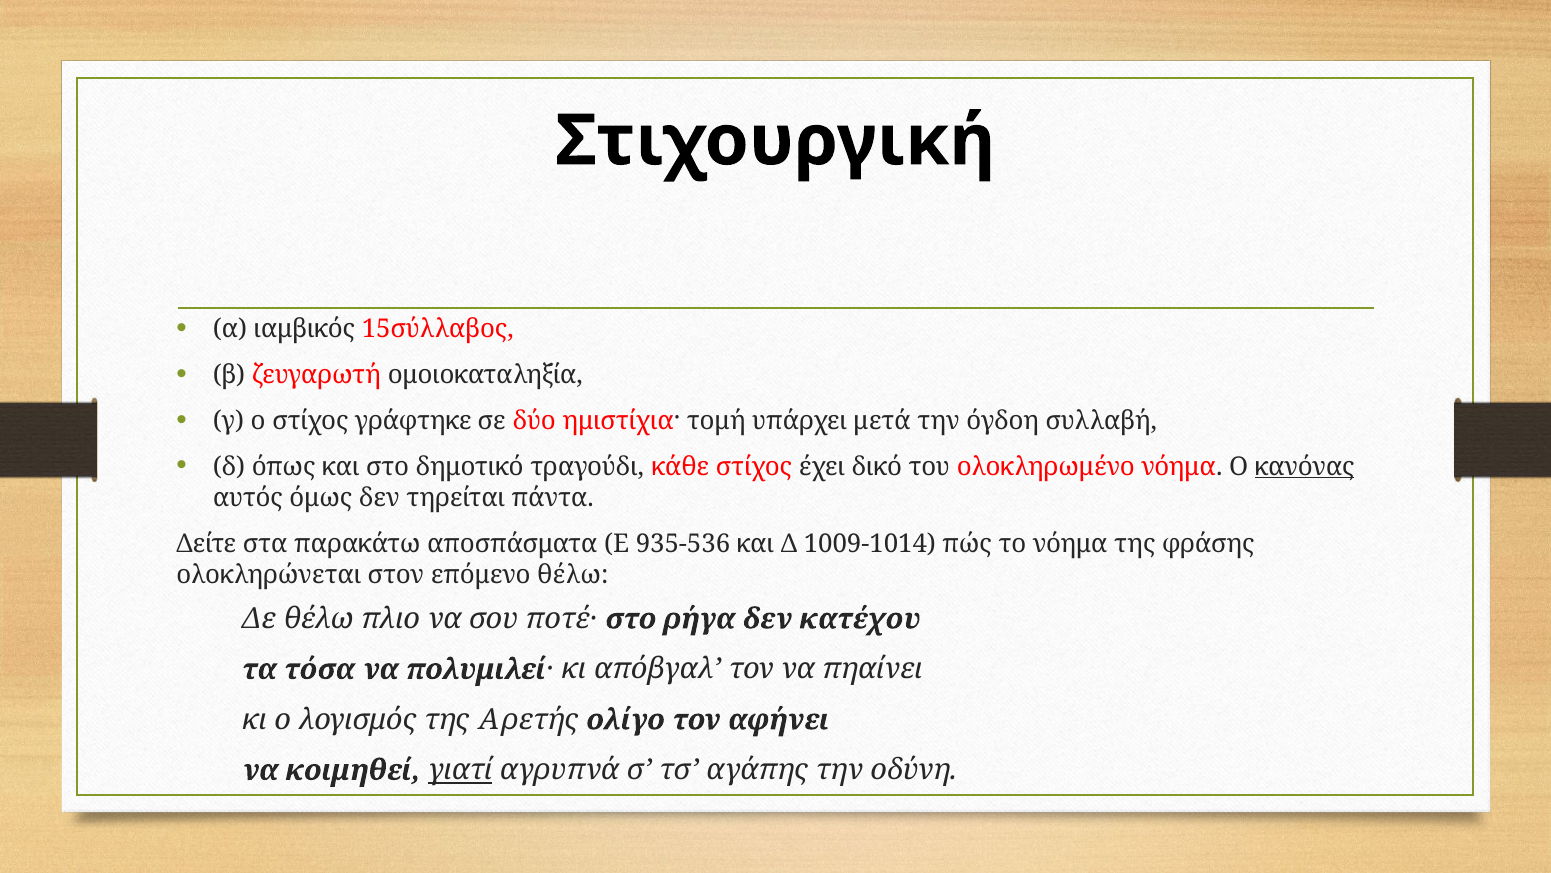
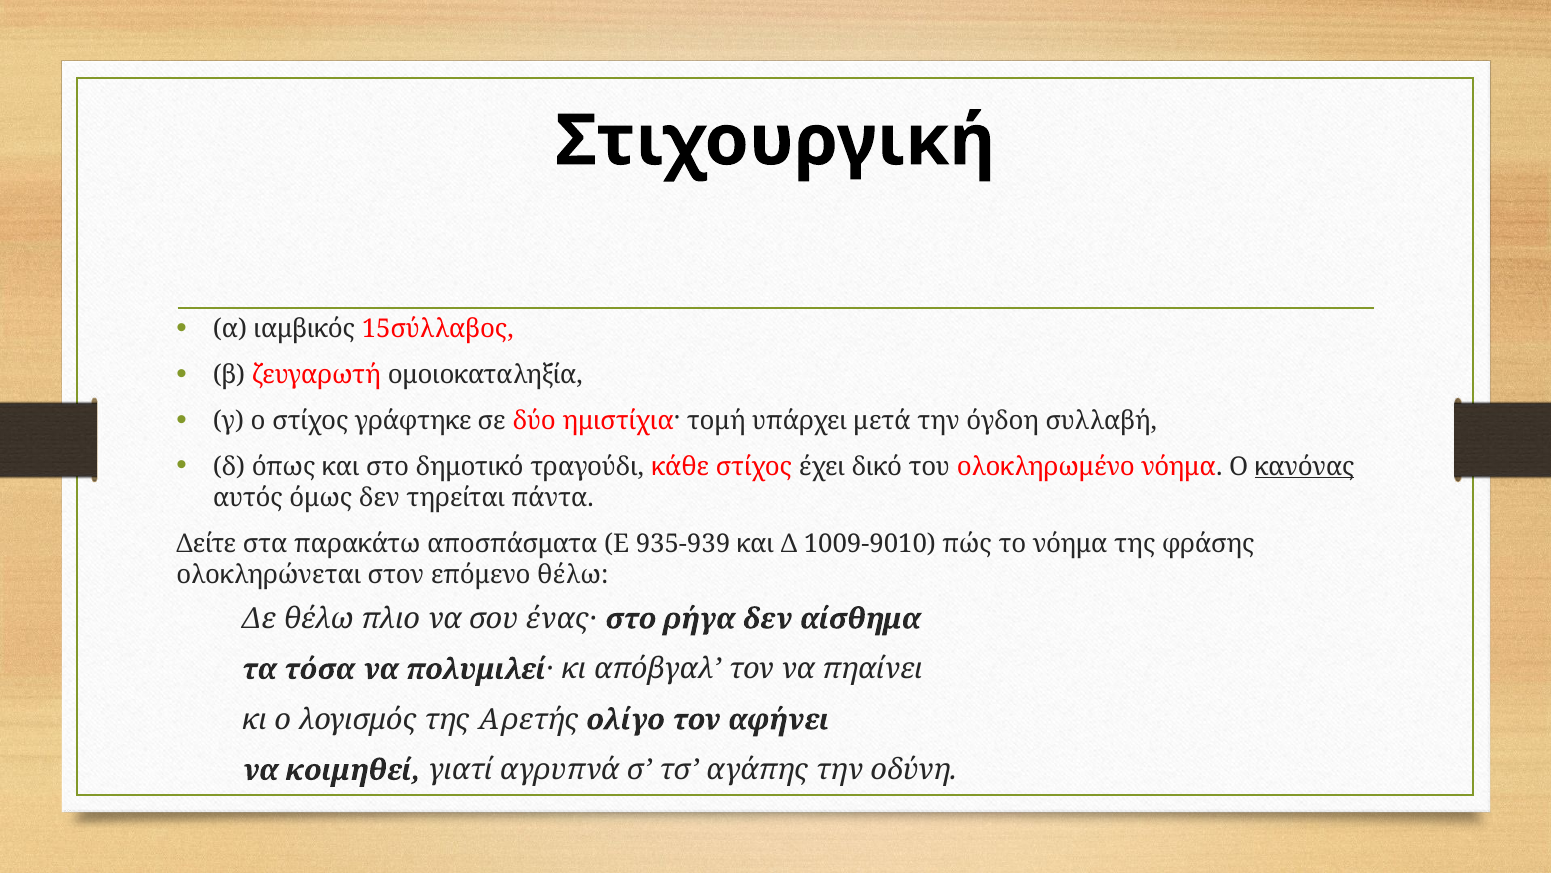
935-536: 935-536 -> 935-939 (683, 543)
1009-1014: 1009-1014 -> 1009-9010 (870, 543)
ποτέ·: ποτέ· -> ένας· (562, 618)
κατέχου: κατέχου -> αίσθημα (860, 618)
γιατί underline: present -> none (460, 770)
